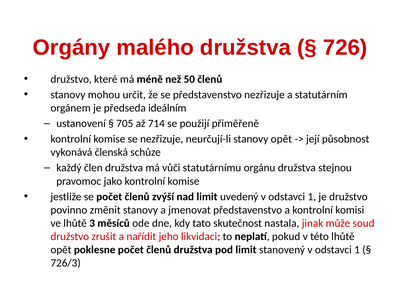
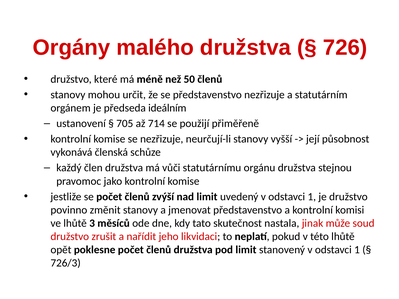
stanovy opět: opět -> vyšší (281, 139)
